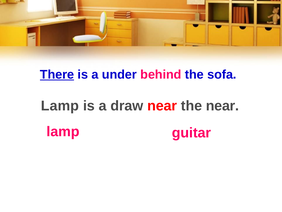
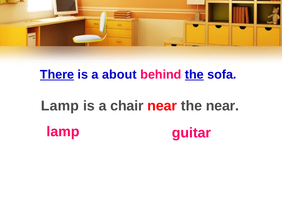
under: under -> about (119, 74)
the underline: none -> present (194, 74)
draw: draw -> chair (127, 106)
